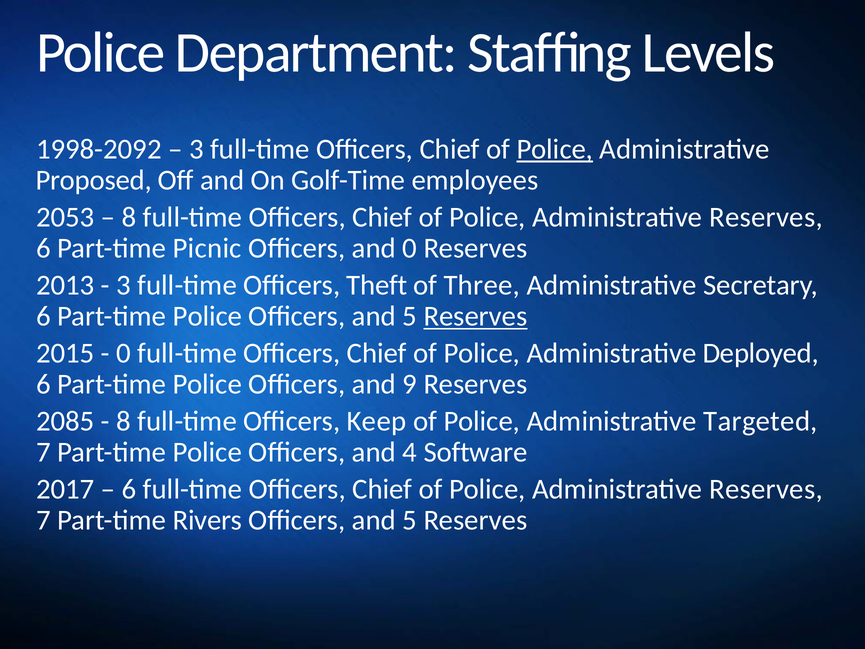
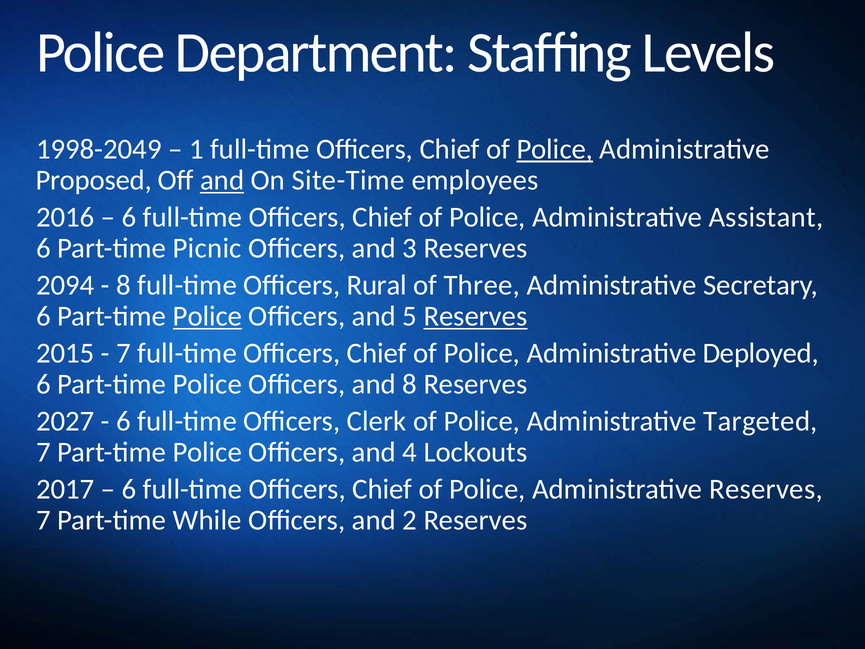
1998-2092: 1998-2092 -> 1998-2049 (99, 149)
3: 3 -> 1 (196, 149)
and underline: none -> present (222, 180)
Golf-Time: Golf-Time -> Site-Time (348, 180)
2053: 2053 -> 2016 (65, 217)
8: 8 -> 6 (129, 217)
Reserves: Reserves -> Assistant (766, 217)
and 0: 0 -> 3 (410, 248)
2013: 2013 -> 2094 (65, 285)
3: 3 -> 8 (124, 285)
Theft: Theft -> Rural (377, 285)
Police underline: none -> present (207, 316)
0: 0 -> 7 (124, 353)
and 9: 9 -> 8 (410, 384)
2085: 2085 -> 2027 (65, 421)
8: 8 -> 6 (124, 421)
Keep: Keep -> Clerk (377, 421)
Software: Software -> Lockouts (475, 452)
Rivers: Rivers -> While (207, 520)
5: 5 -> 2 (410, 520)
